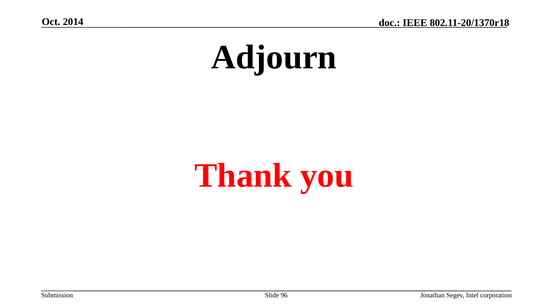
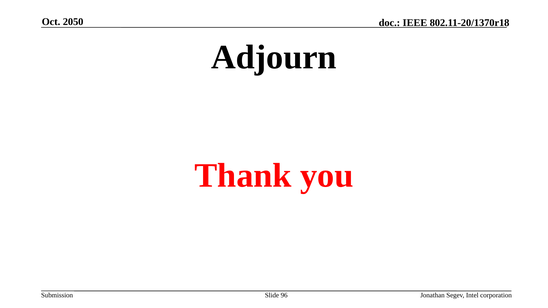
2014: 2014 -> 2050 (73, 22)
